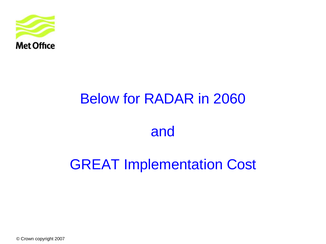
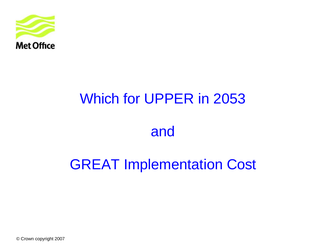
Below: Below -> Which (100, 99)
RADAR: RADAR -> UPPER (169, 99)
2060: 2060 -> 2053 (230, 99)
